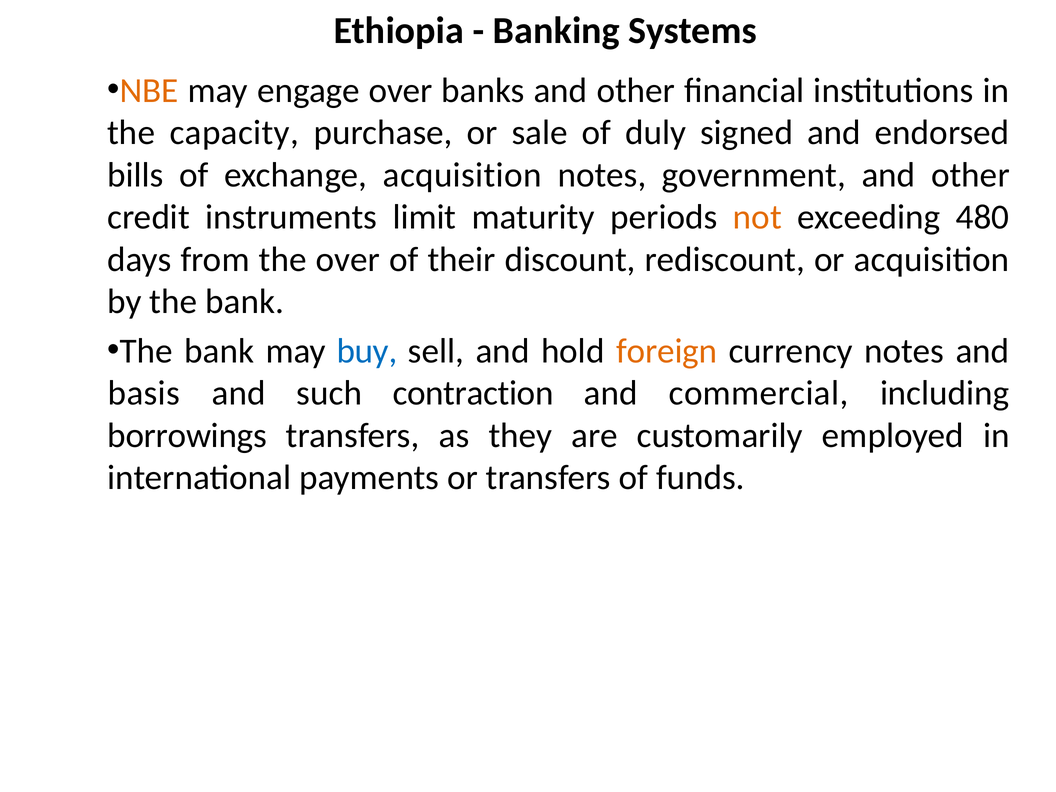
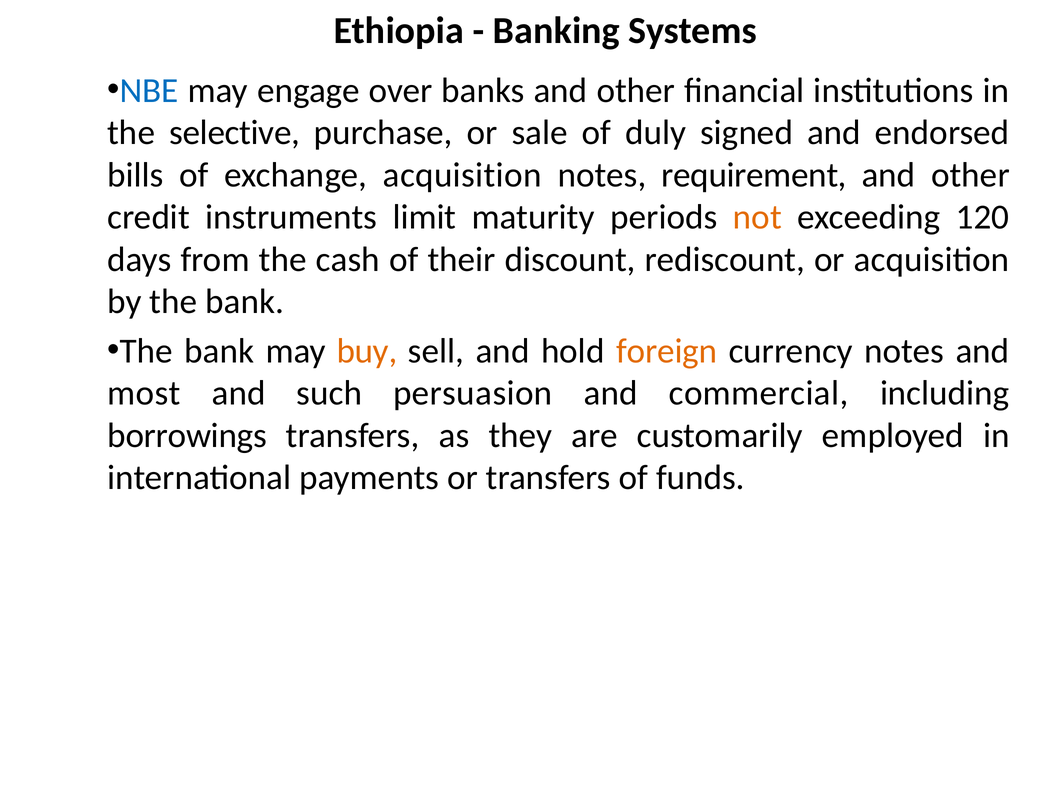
NBE colour: orange -> blue (149, 90)
capacity: capacity -> selective (235, 133)
government: government -> requirement (754, 175)
480: 480 -> 120 (983, 217)
the over: over -> cash (348, 259)
buy colour: blue -> orange (367, 351)
basis: basis -> most (144, 393)
contraction: contraction -> persuasion (473, 393)
